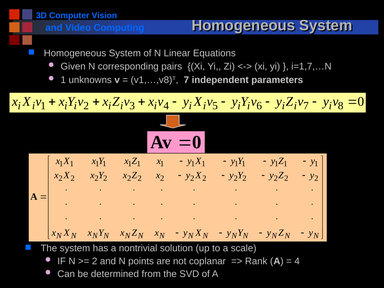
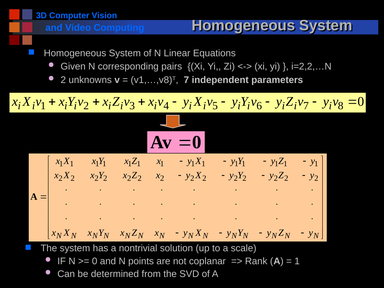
i=1,7,…N: i=1,7,…N -> i=2,2,…N (311, 67)
1: 1 -> 2 (63, 80)
2: 2 -> 0 (95, 261)
4: 4 -> 1 (297, 261)
